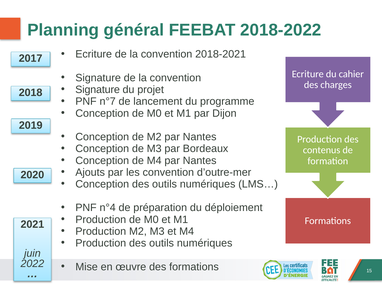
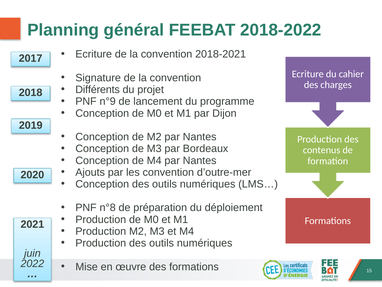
Signature: Signature -> Différents (98, 89)
n°7: n°7 -> n°9 (108, 101)
n°4: n°4 -> n°8 (108, 207)
